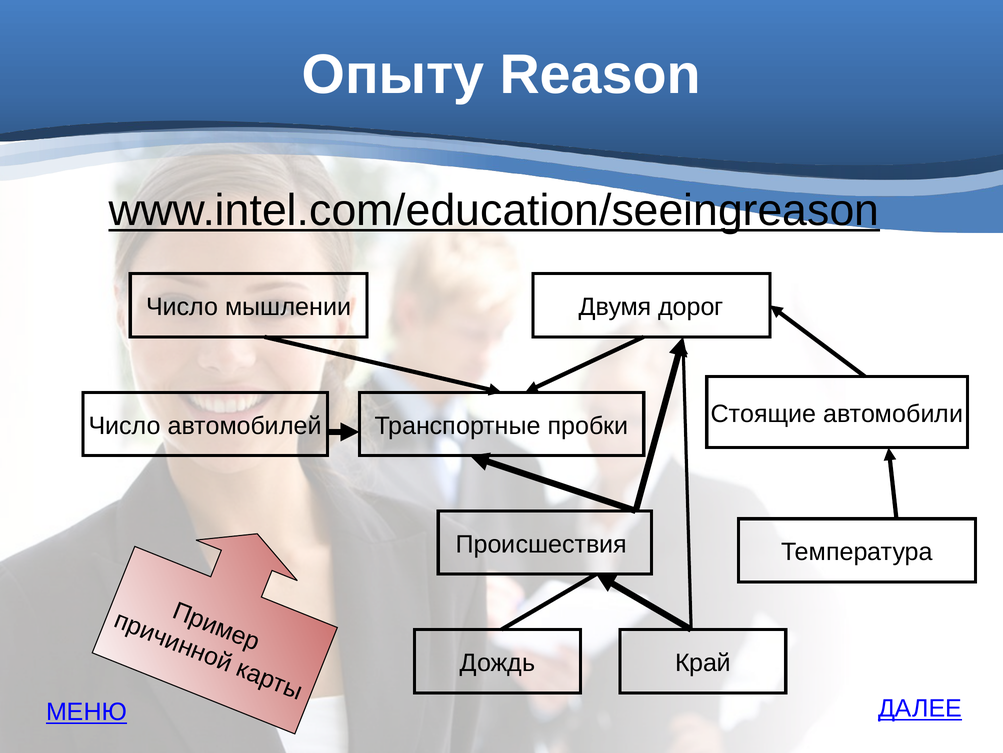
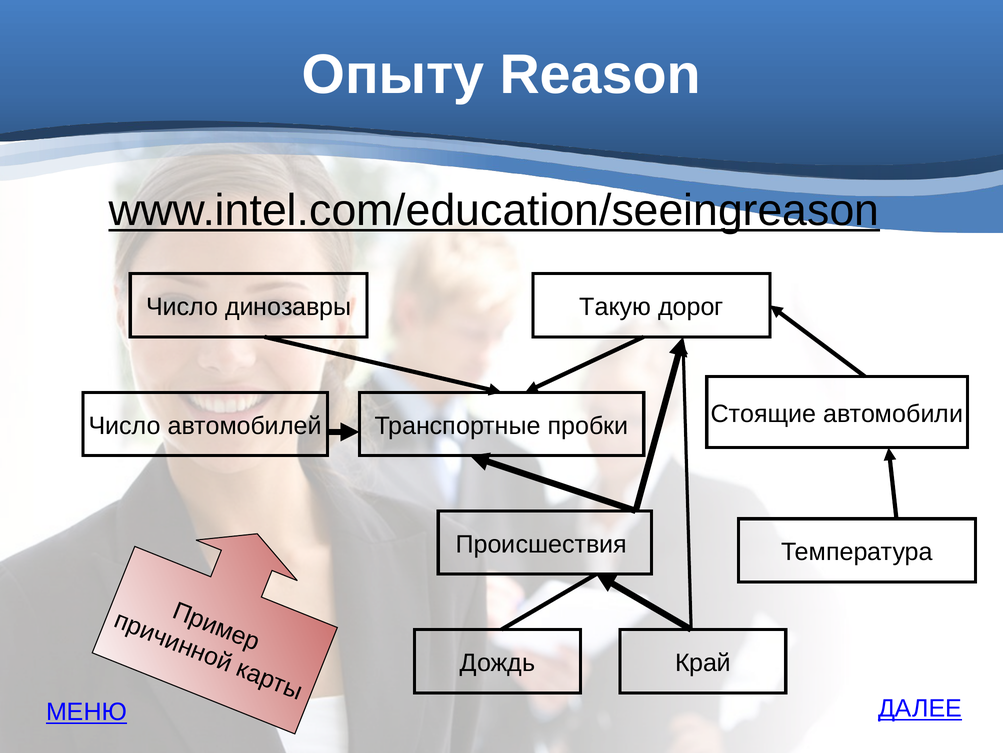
мышлении: мышлении -> динозавры (288, 307)
Двумя: Двумя -> Такую (615, 307)
